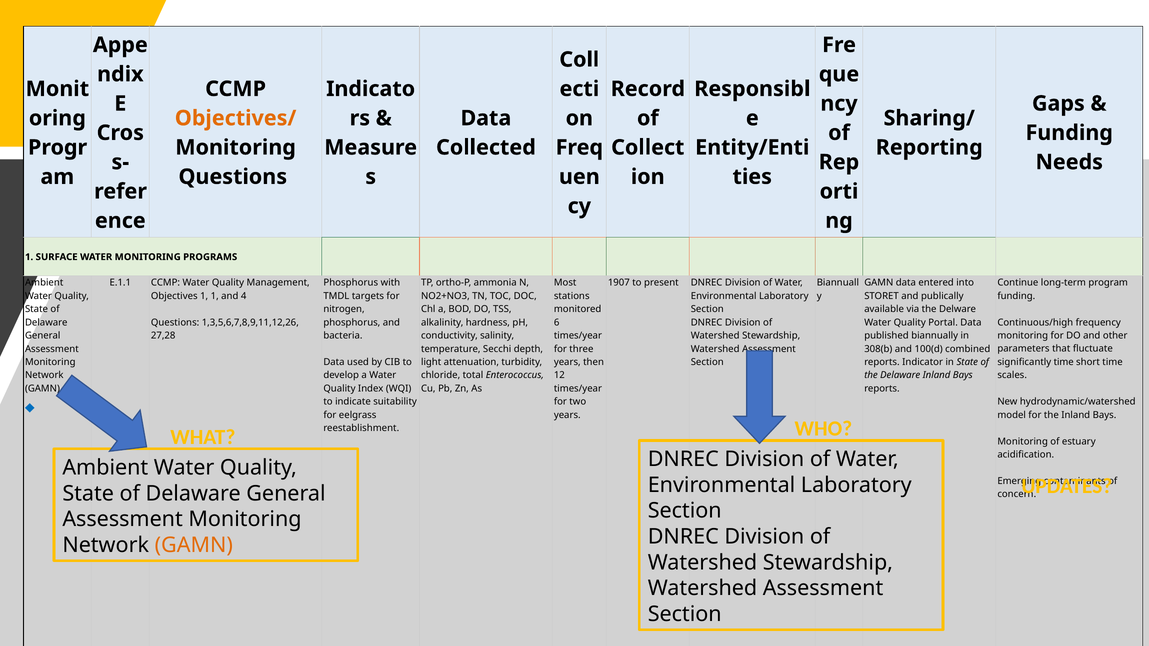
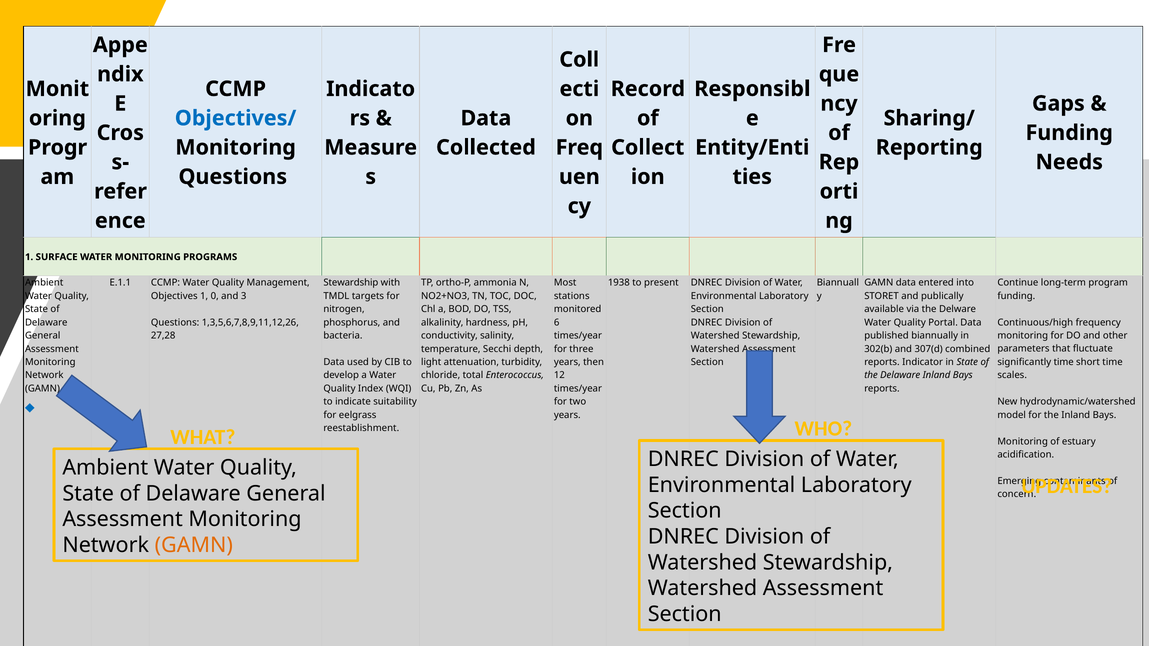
Objectives/ colour: orange -> blue (236, 118)
Phosphorus: Phosphorus -> Stewardship (351, 283)
1907: 1907 -> 1938 (619, 283)
1 1: 1 -> 0 (215, 296)
4: 4 -> 3 (244, 296)
308(b: 308(b -> 302(b (878, 349)
100(d: 100(d -> 307(d (929, 349)
